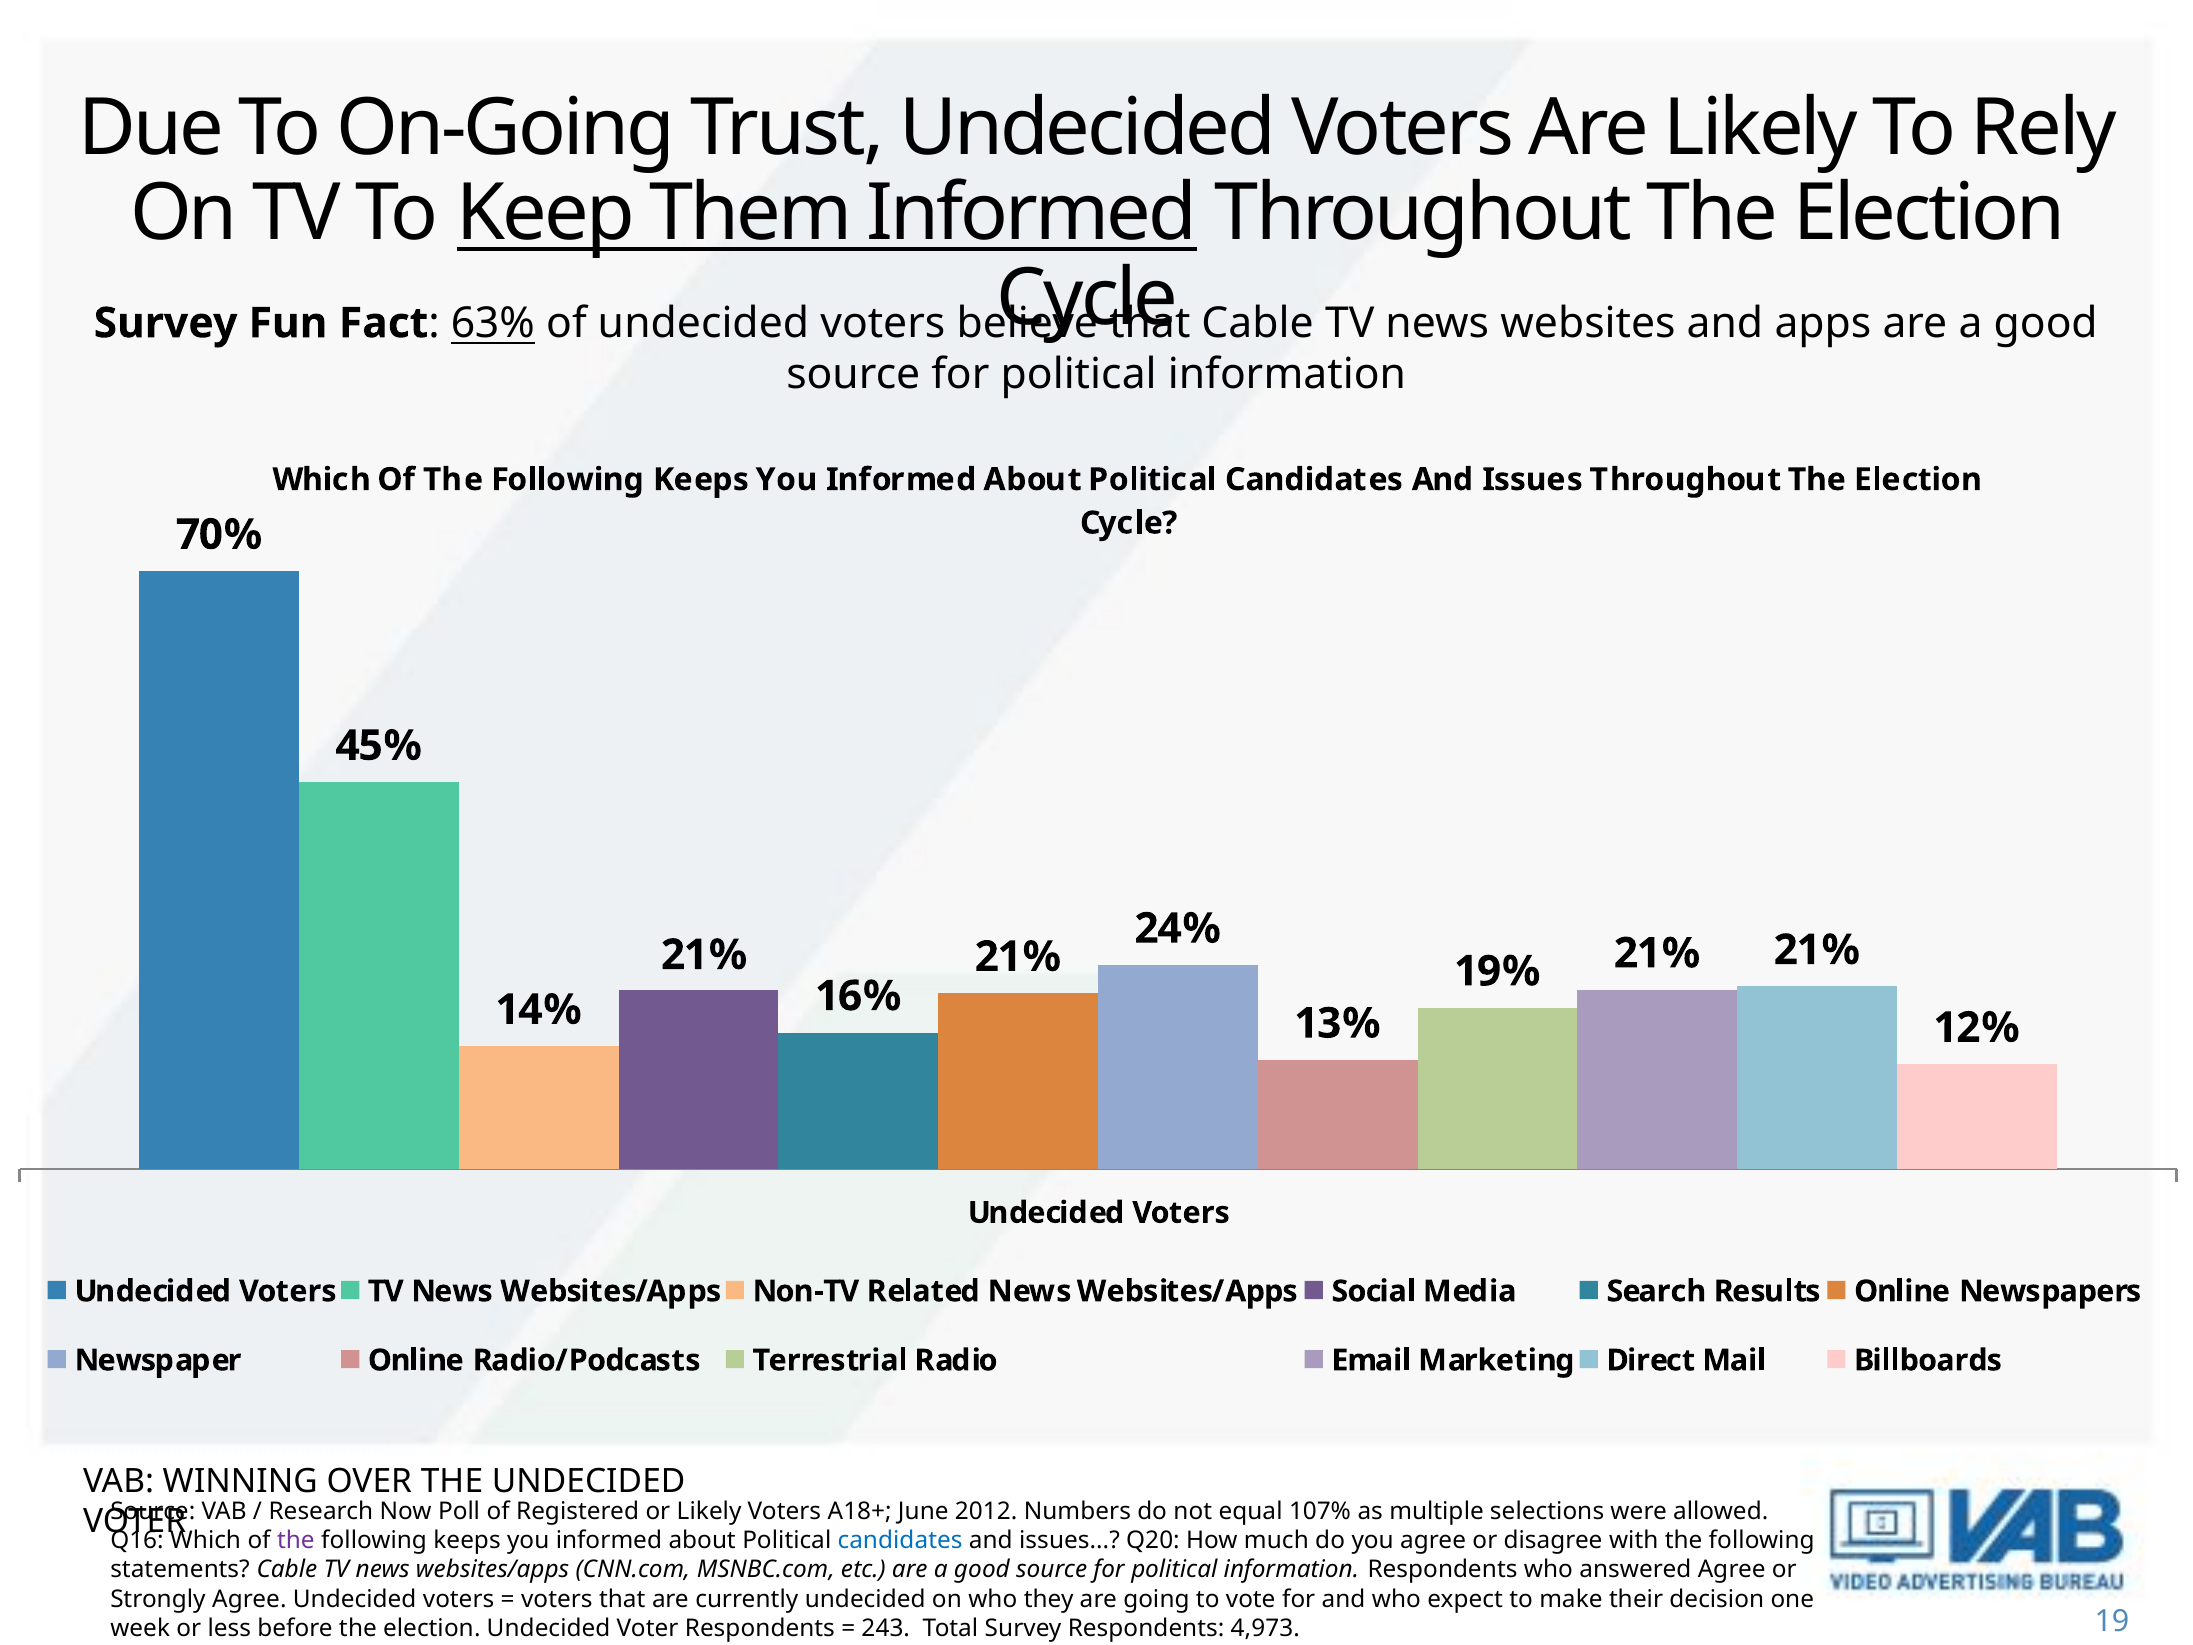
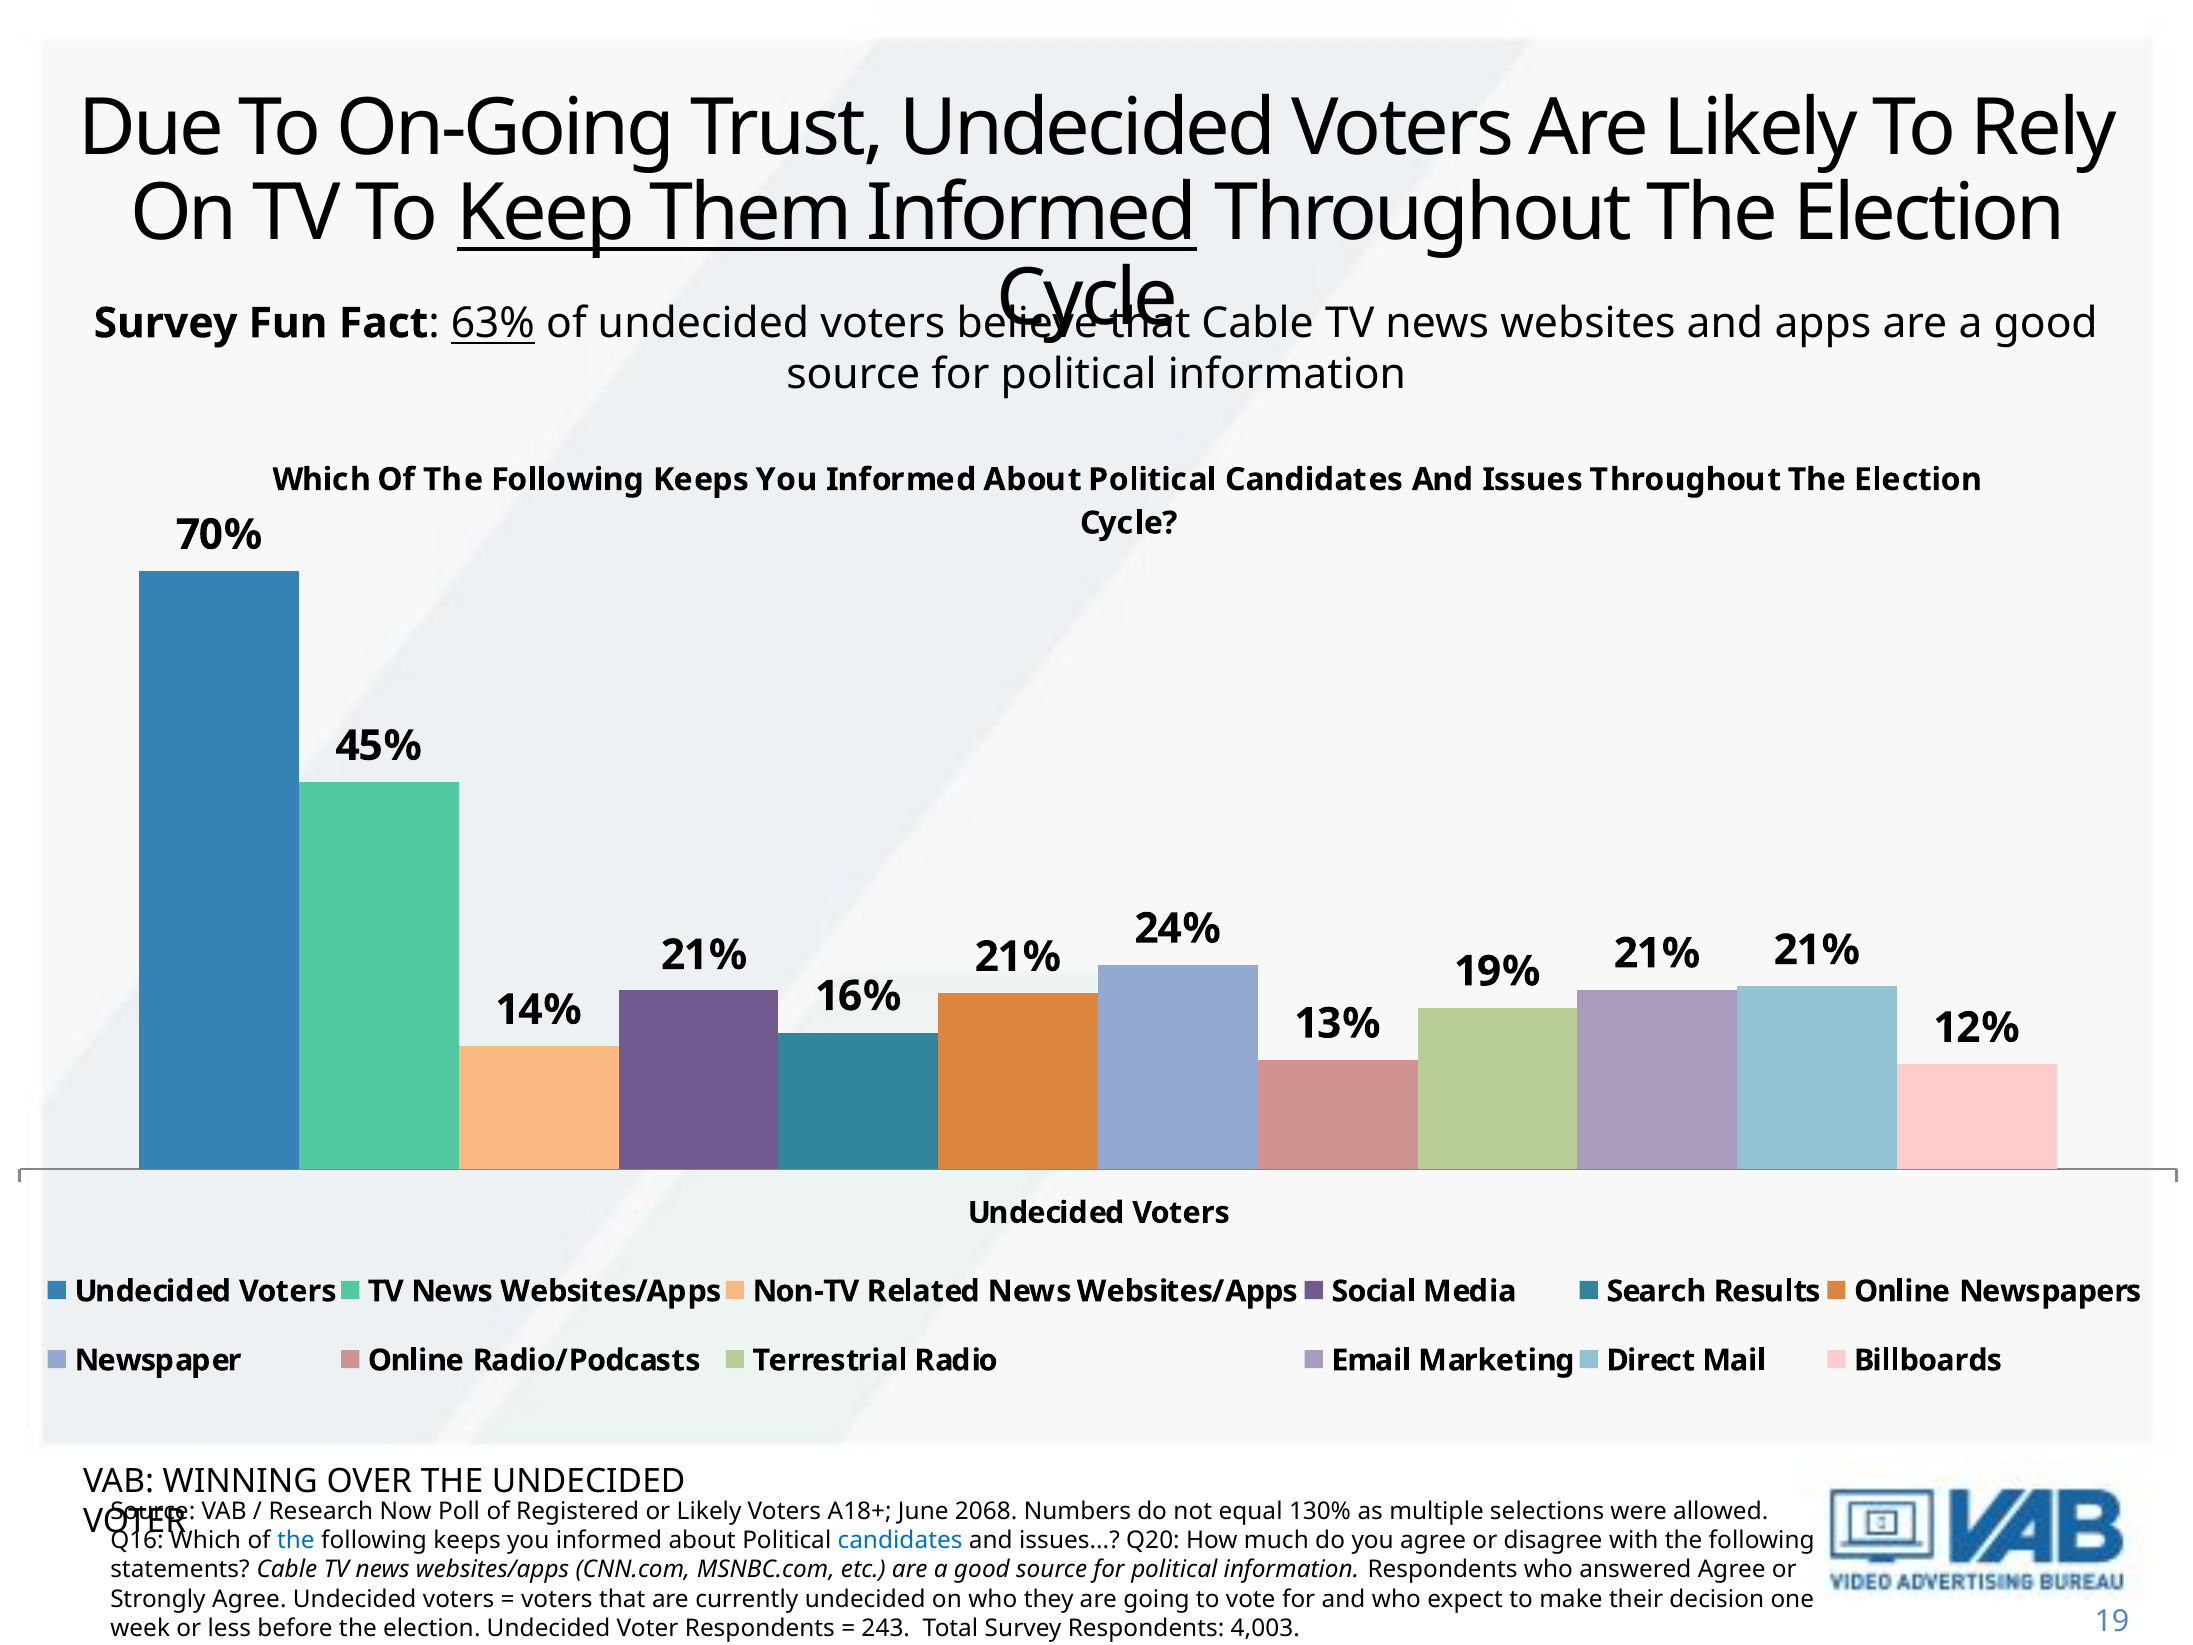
2012: 2012 -> 2068 (986, 1511)
107%: 107% -> 130% (1320, 1511)
the colour: purple -> blue (296, 1540)
4,973: 4,973 -> 4,003 (1265, 1628)
